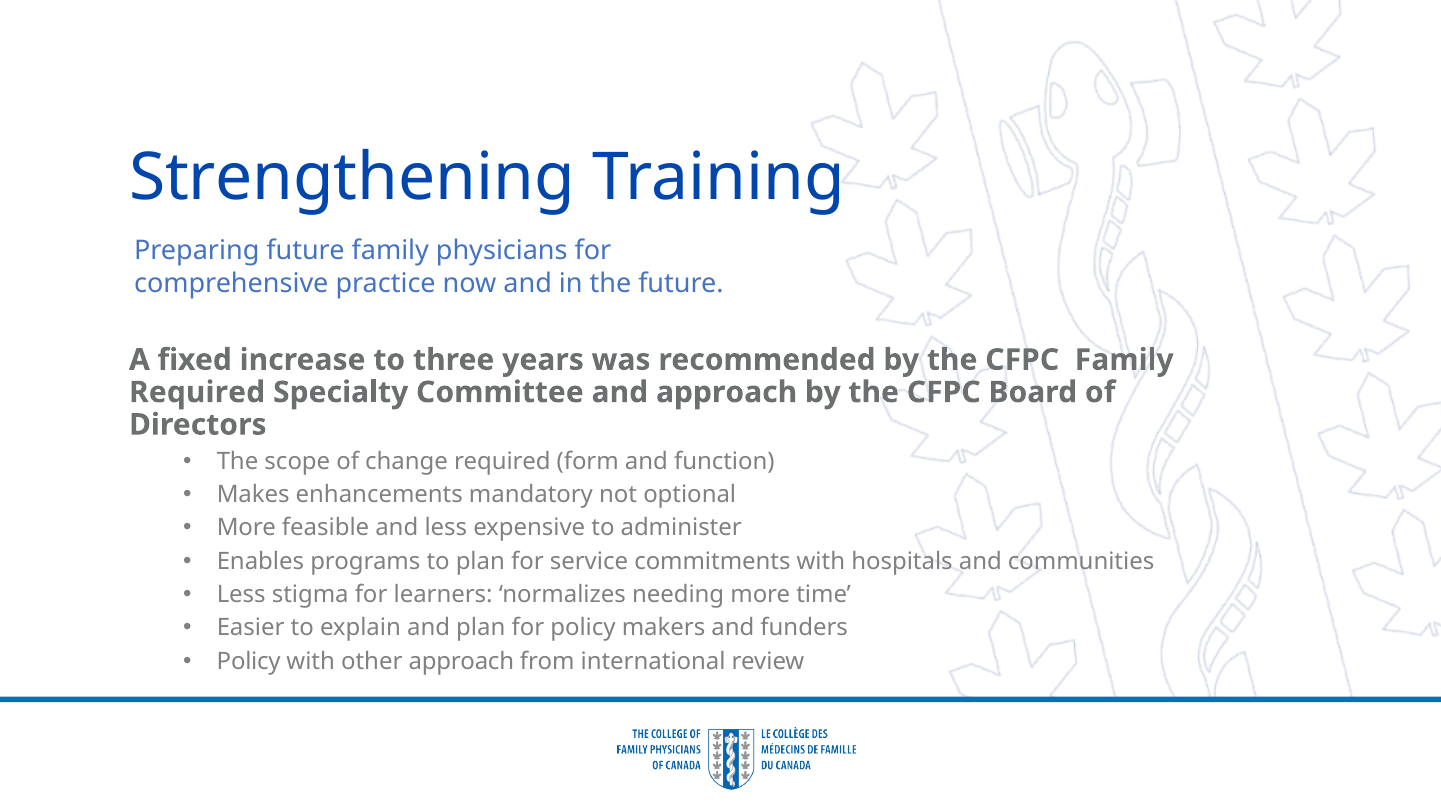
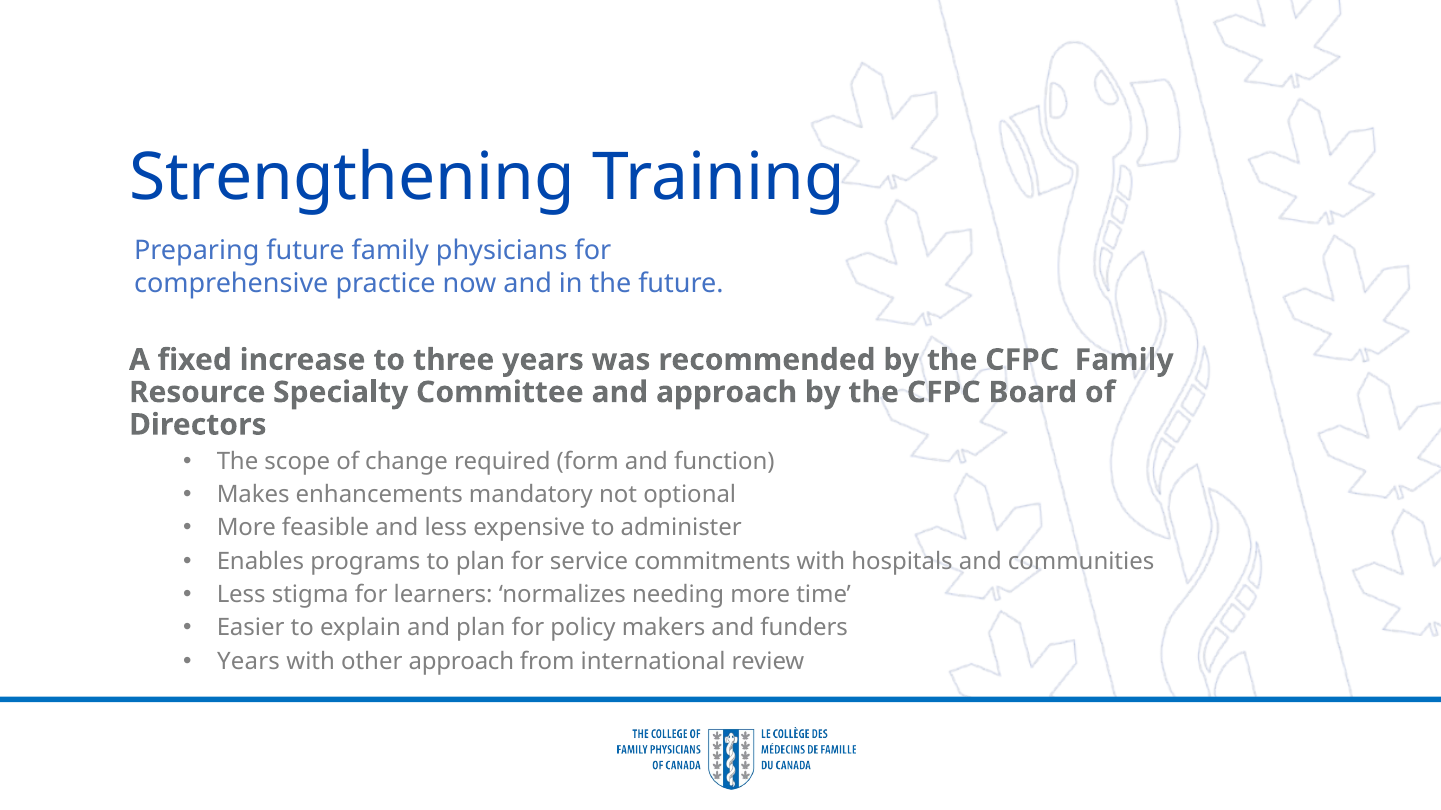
Required: Required -> Resource (197, 393)
Policy: Policy -> Years (248, 662)
